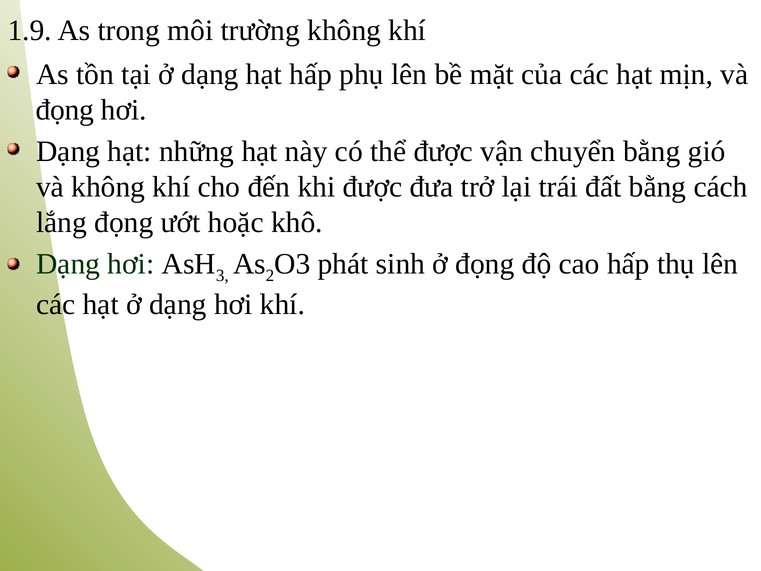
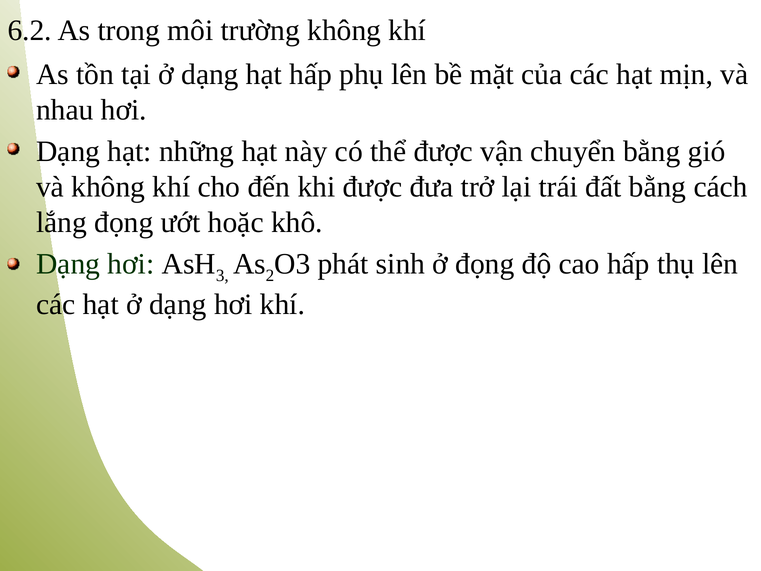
1.9: 1.9 -> 6.2 (30, 31)
đọng: đọng -> nhau (65, 110)
